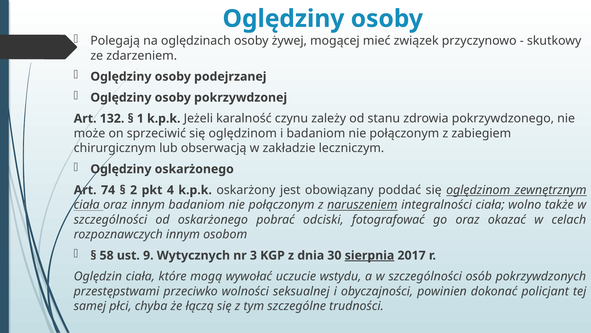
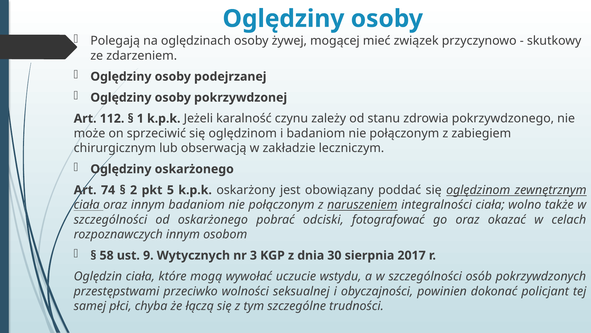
132: 132 -> 112 (112, 118)
4: 4 -> 5 (170, 190)
sierpnia underline: present -> none (369, 255)
